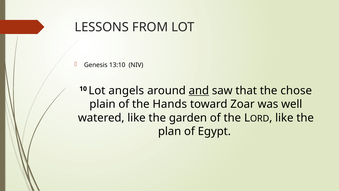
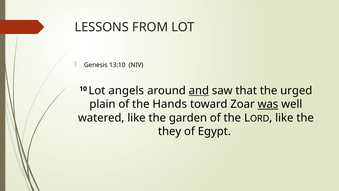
chose: chose -> urged (296, 90)
was underline: none -> present (268, 104)
plan: plan -> they (170, 131)
